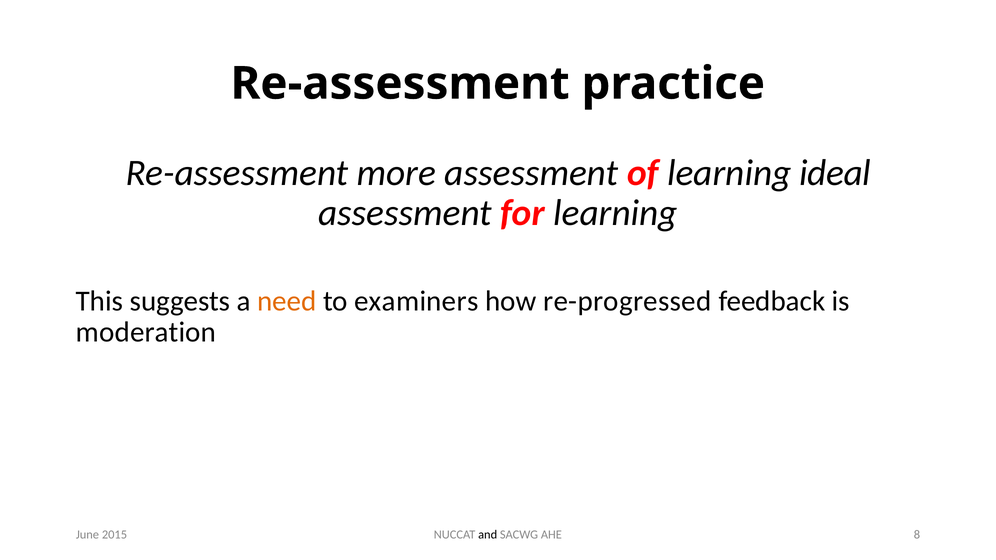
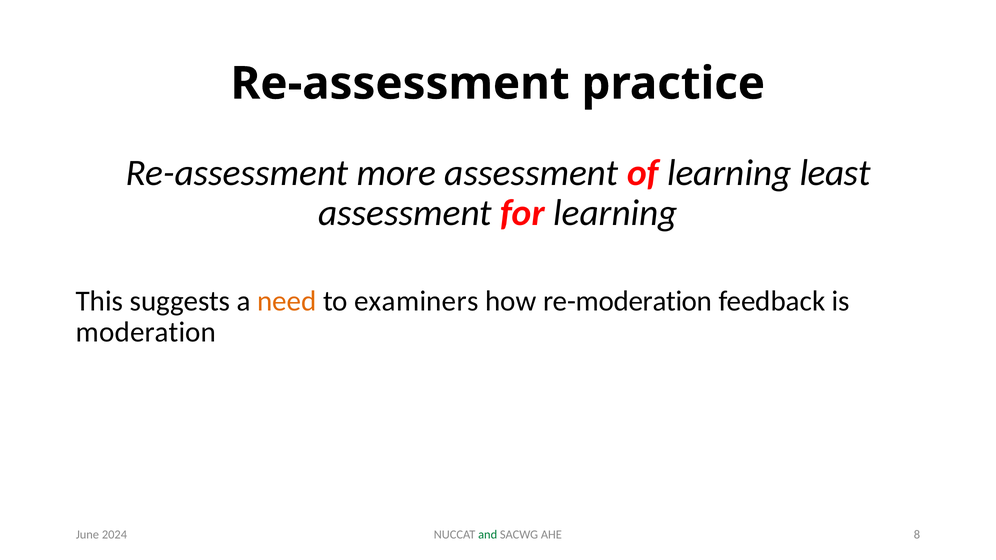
ideal: ideal -> least (835, 173)
re-progressed: re-progressed -> re-moderation (628, 301)
and colour: black -> green (488, 535)
2015: 2015 -> 2024 (114, 535)
